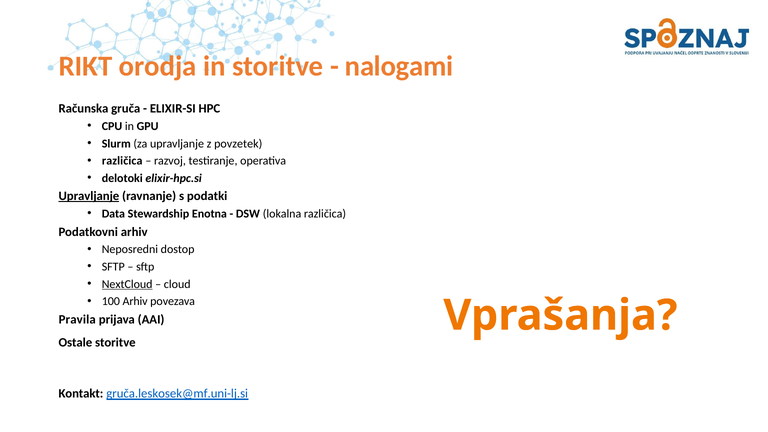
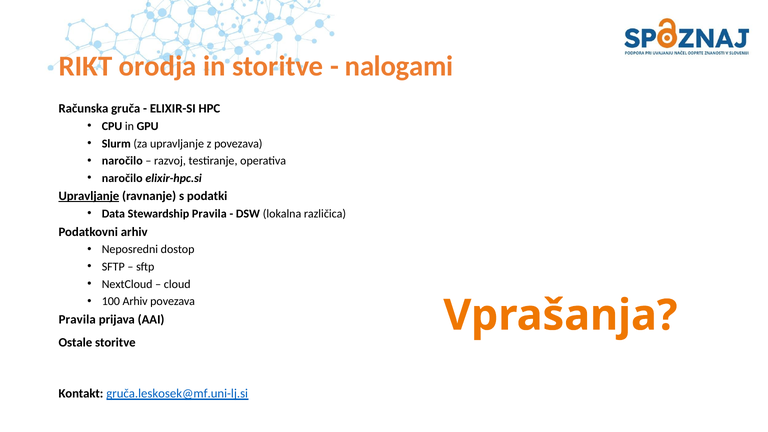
z povzetek: povzetek -> povezava (238, 144)
različica: različica -> naročilo (122, 161)
delotoki: delotoki -> naročilo (122, 178)
Stewardship Enotna: Enotna -> Pravila (209, 214)
NextCloud underline: present -> none (127, 284)
